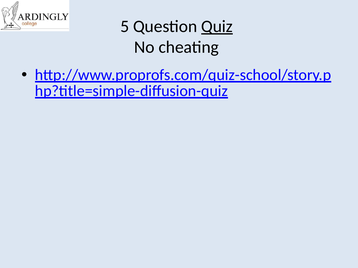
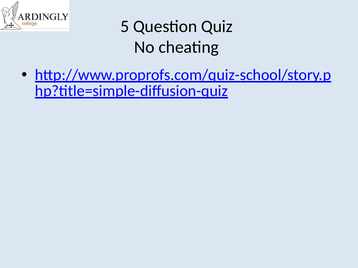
Quiz underline: present -> none (217, 26)
